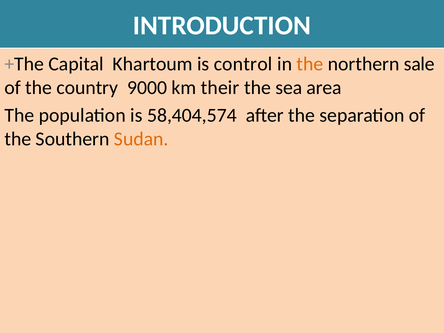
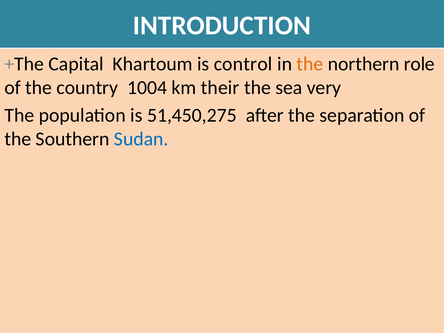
sale: sale -> role (419, 64)
9000: 9000 -> 1004 (147, 88)
area: area -> very (324, 88)
58,404,574: 58,404,574 -> 51,450,275 (192, 115)
Sudan colour: orange -> blue (141, 139)
